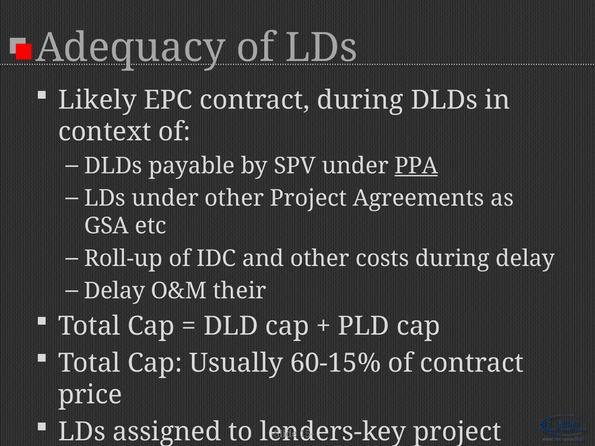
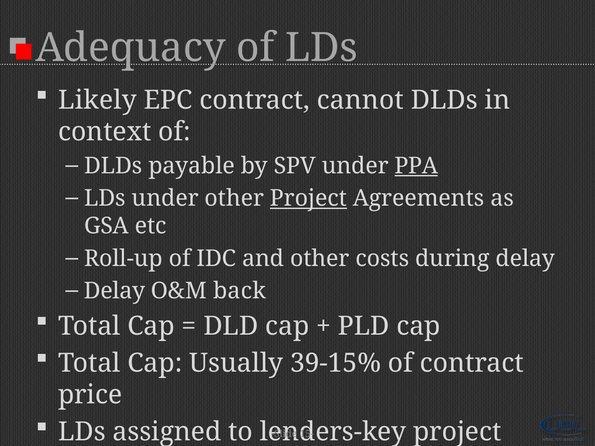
contract during: during -> cannot (360, 100)
Project underline: none -> present (308, 198)
their: their -> back (240, 291)
60-15%: 60-15% -> 39-15% (336, 363)
